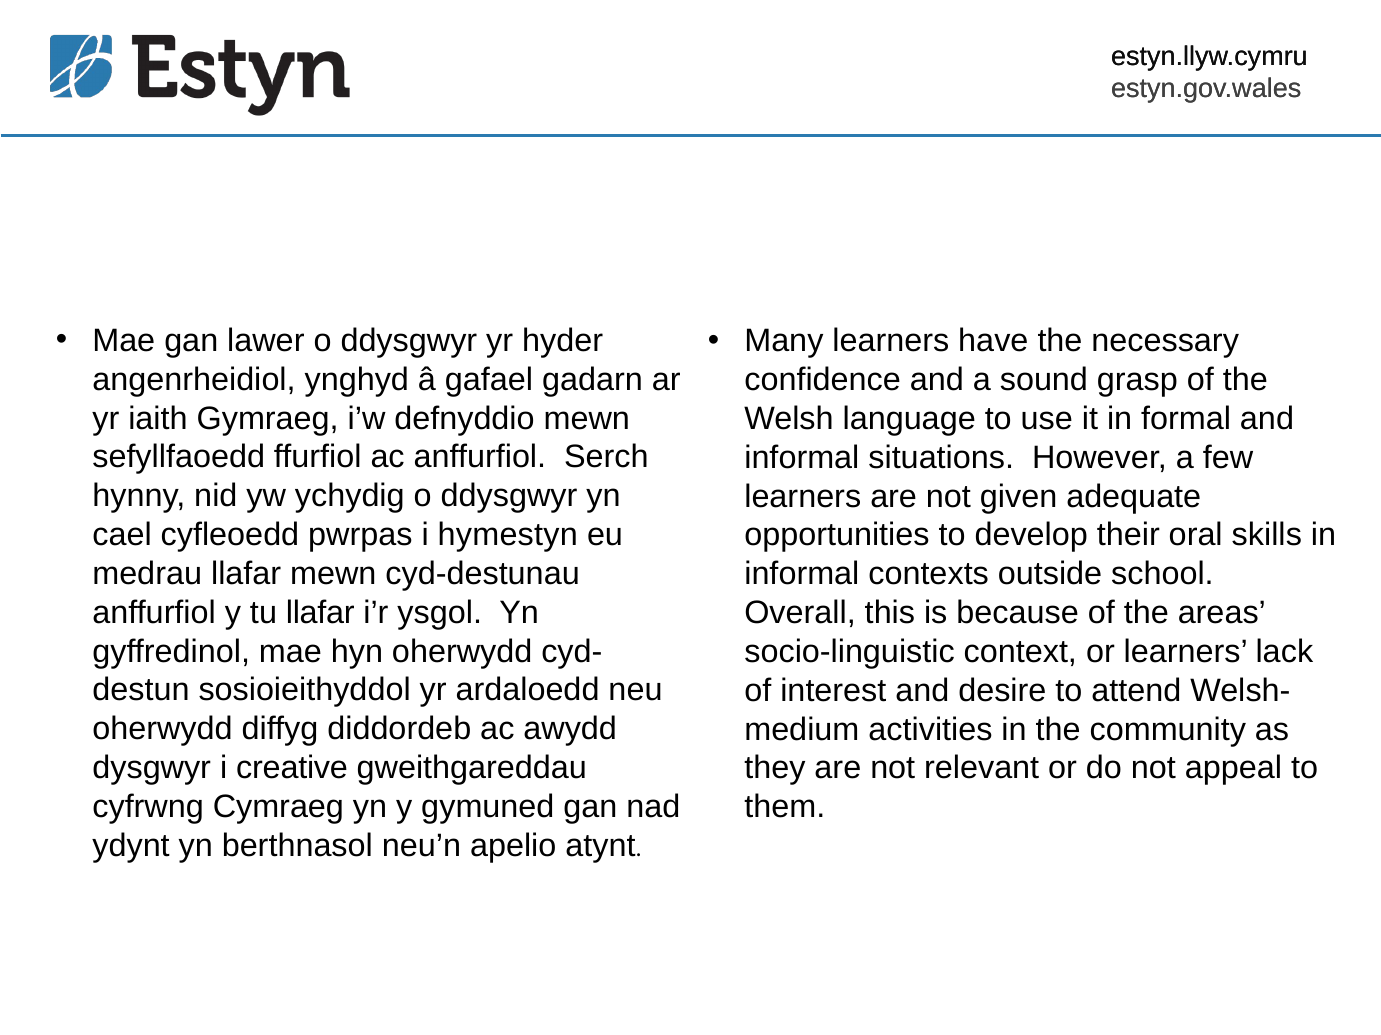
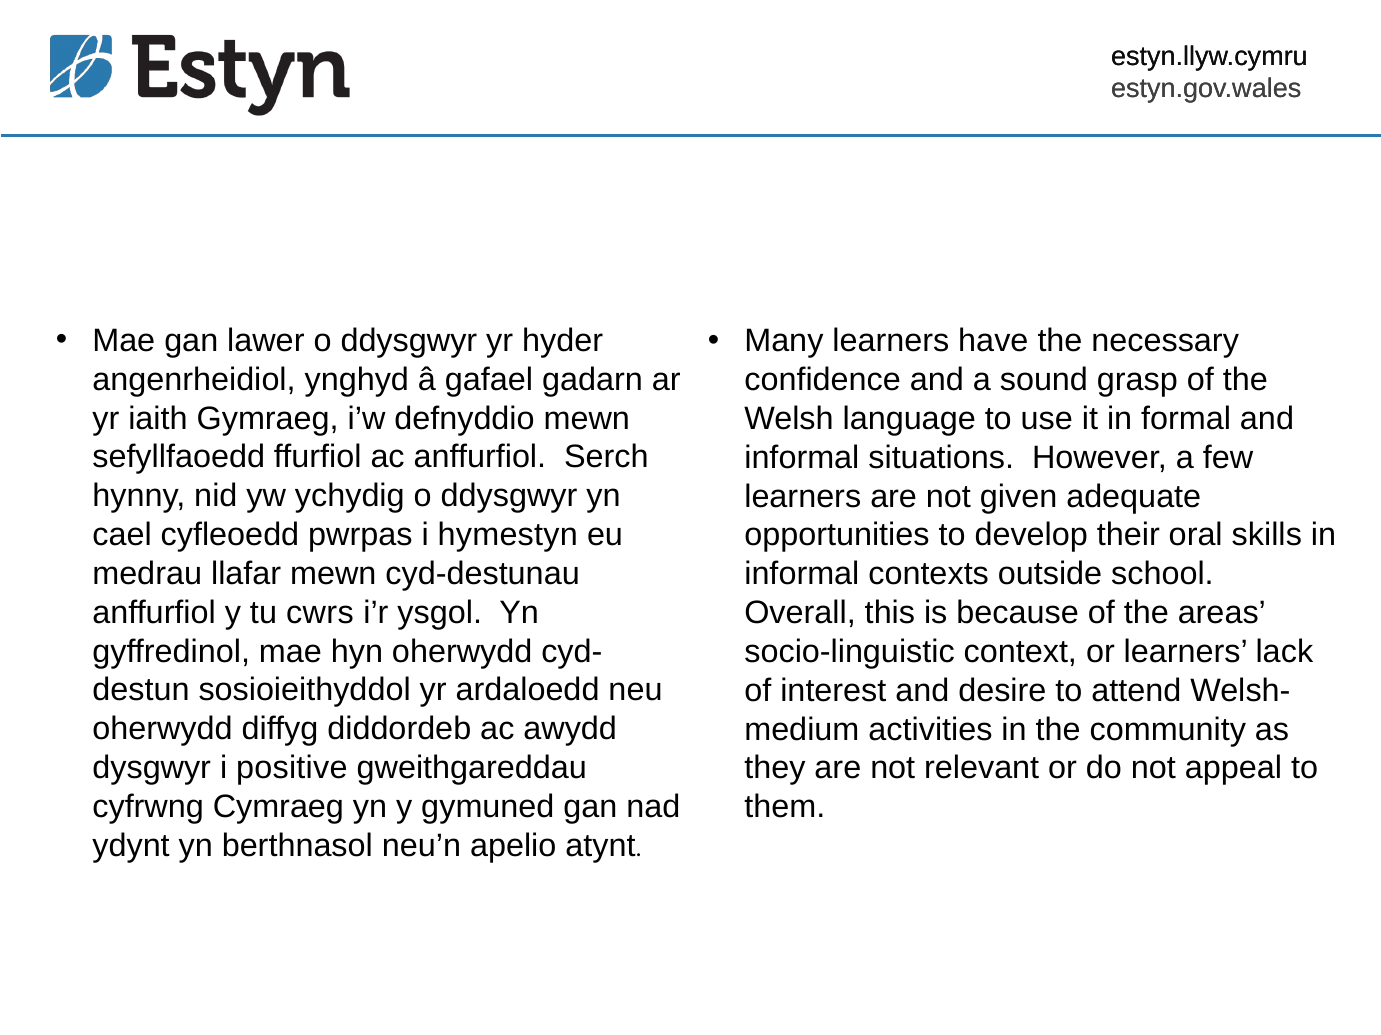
tu llafar: llafar -> cwrs (320, 613)
creative: creative -> positive (292, 768)
